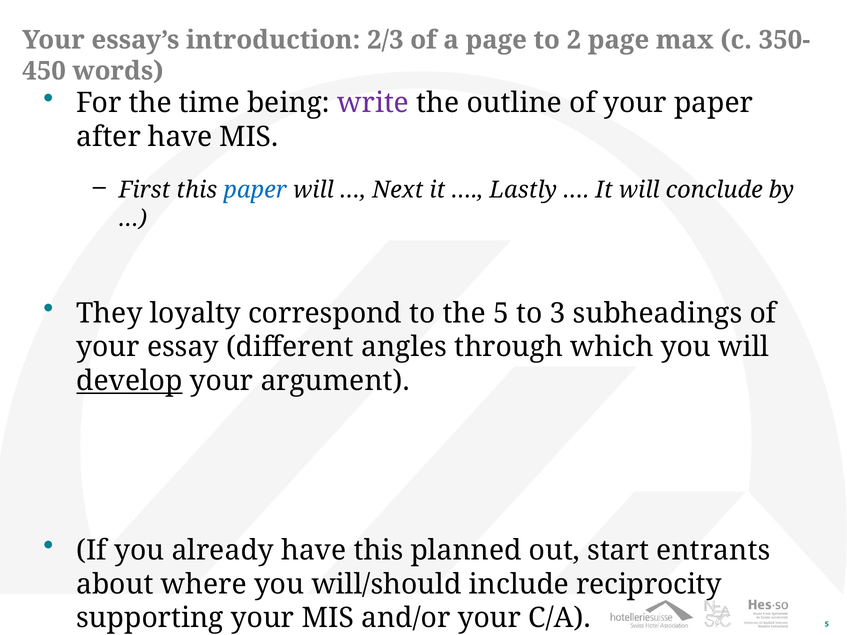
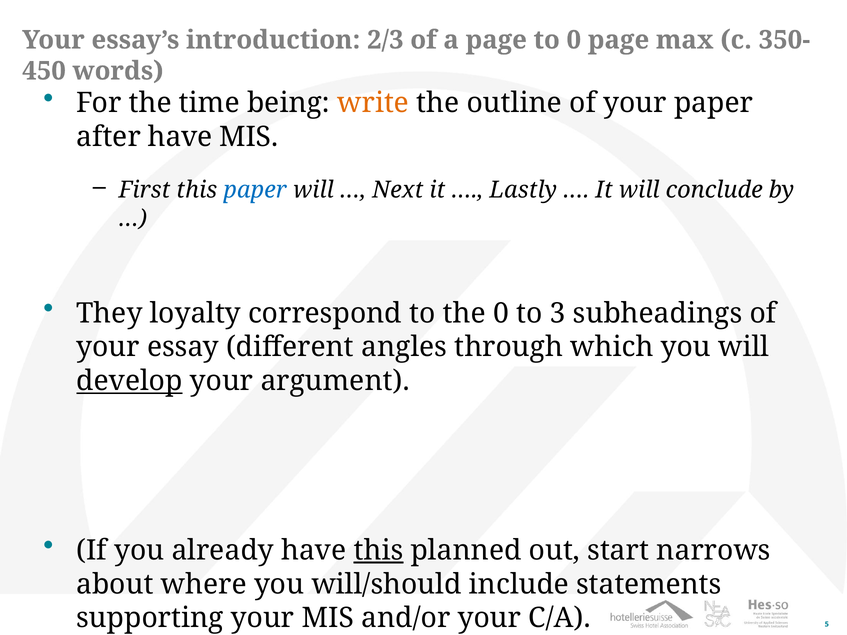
to 2: 2 -> 0 (574, 40)
write colour: purple -> orange (373, 103)
the 5: 5 -> 0 (501, 313)
this underline: none -> present (379, 551)
entrants: entrants -> narrows (714, 551)
reciprocity: reciprocity -> statements (649, 584)
